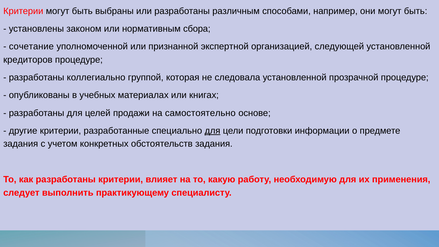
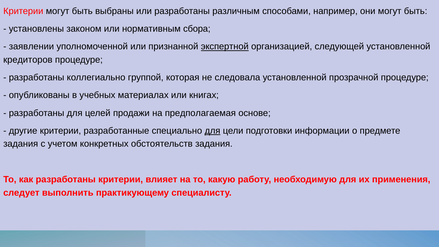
сочетание: сочетание -> заявлении (31, 47)
экспертной underline: none -> present (225, 47)
самостоятельно: самостоятельно -> предполагаемая (200, 113)
